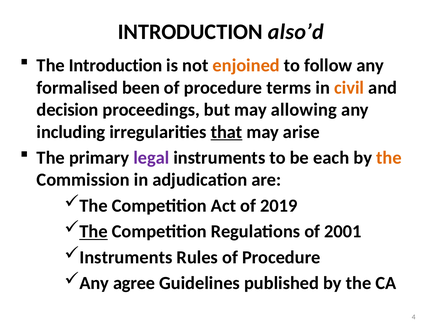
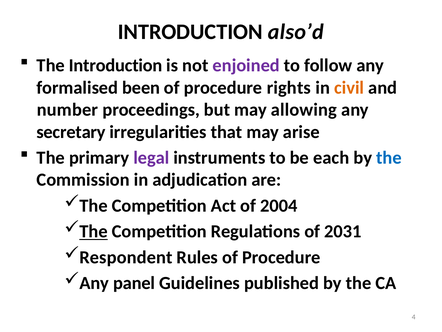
enjoined colour: orange -> purple (246, 65)
terms: terms -> rights (289, 88)
decision: decision -> number (67, 110)
including: including -> secretary (71, 132)
that underline: present -> none (227, 132)
the colour: orange -> blue (389, 158)
2019: 2019 -> 2004 (279, 205)
2001: 2001 -> 2031 (343, 231)
Instruments: Instruments -> Respondent (126, 257)
agree: agree -> panel (134, 283)
